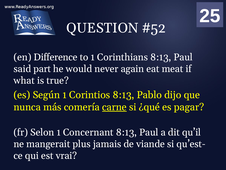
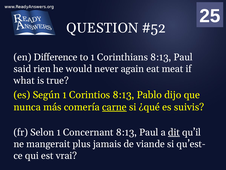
part: part -> rien (42, 69)
pagar: pagar -> suivis (189, 107)
dit underline: none -> present (174, 132)
